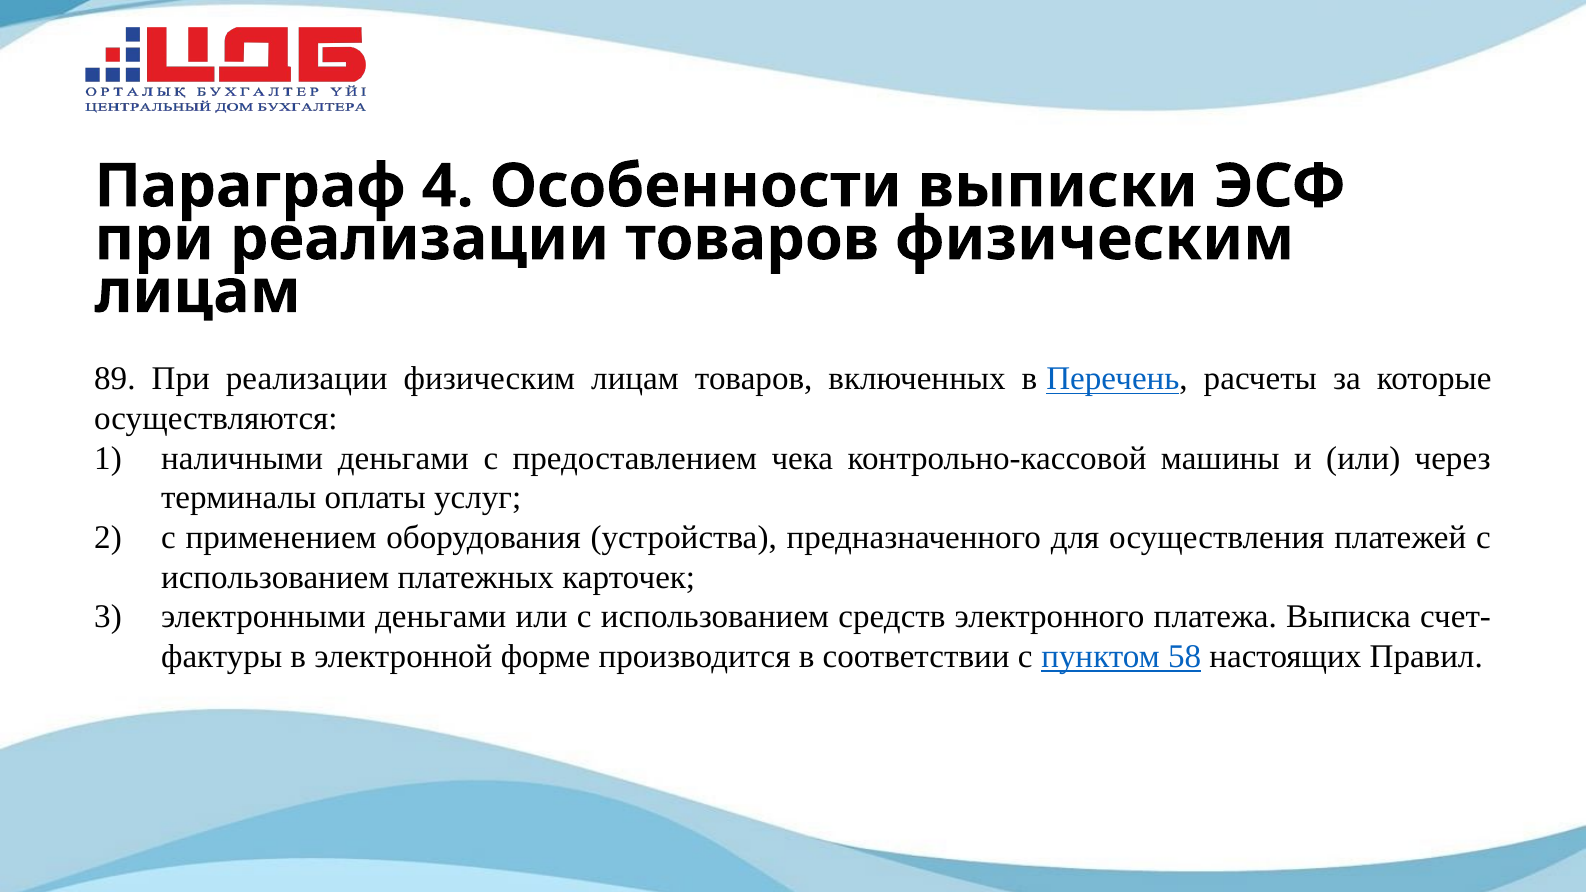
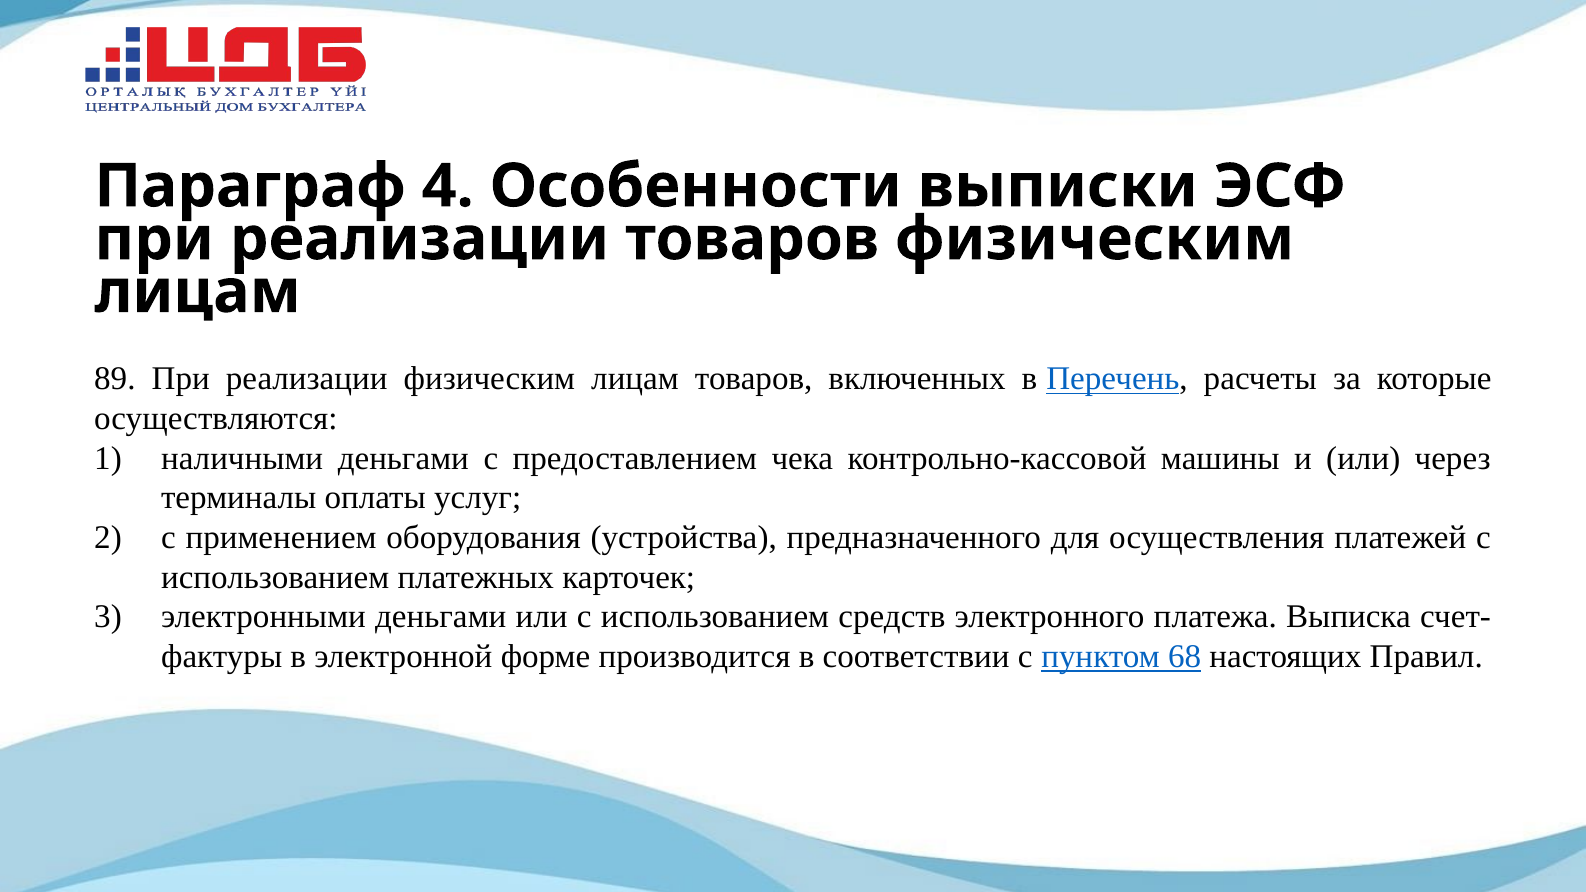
58: 58 -> 68 (1185, 657)
